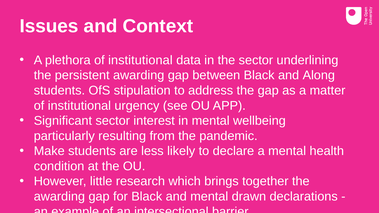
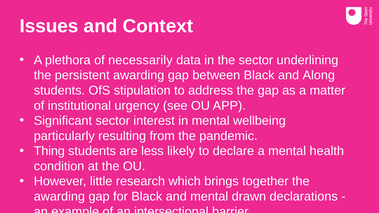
plethora of institutional: institutional -> necessarily (140, 60)
Make: Make -> Thing (49, 151)
